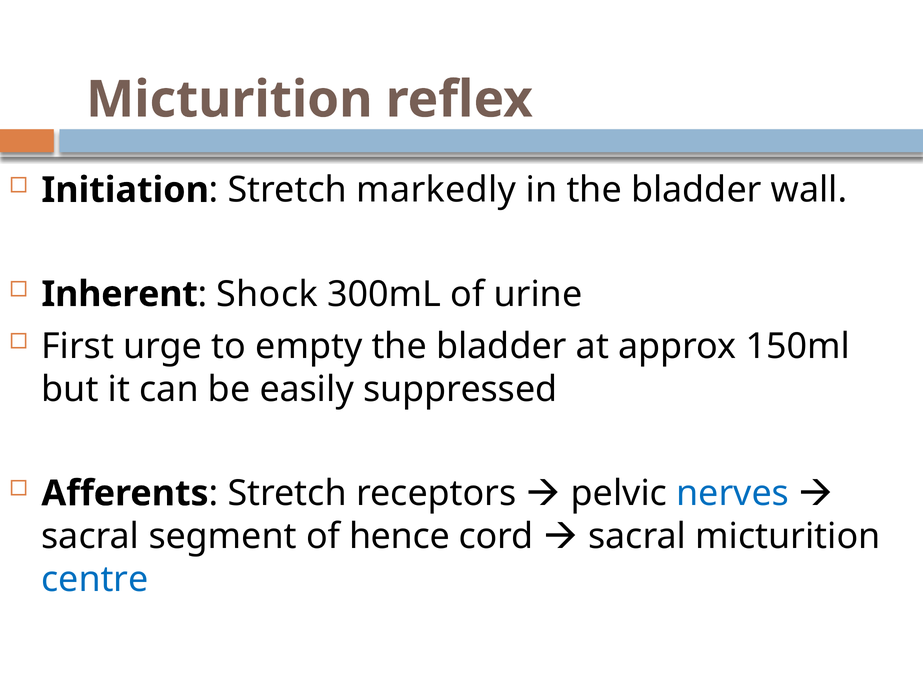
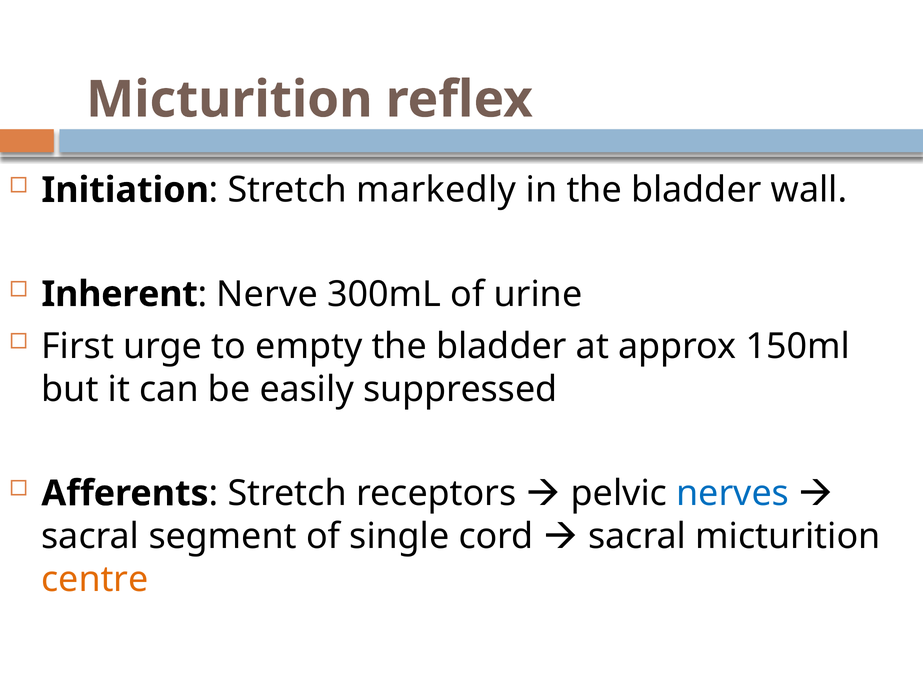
Shock: Shock -> Nerve (267, 294)
hence: hence -> single (399, 537)
centre colour: blue -> orange (95, 580)
